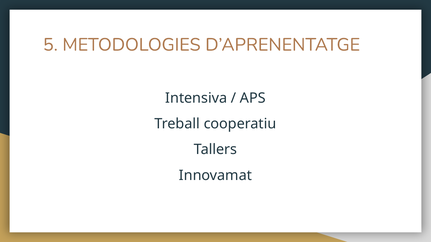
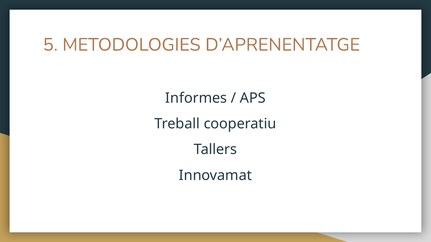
Intensiva: Intensiva -> Informes (196, 98)
